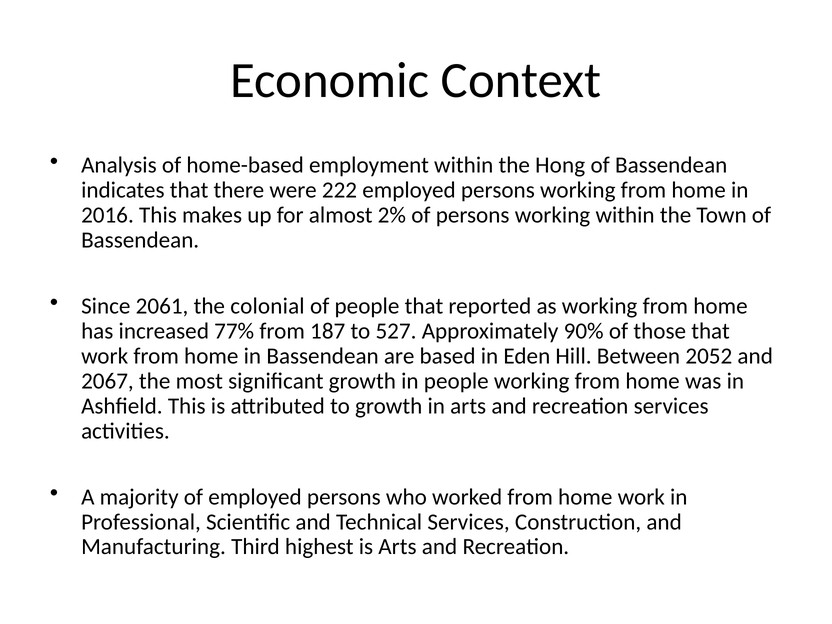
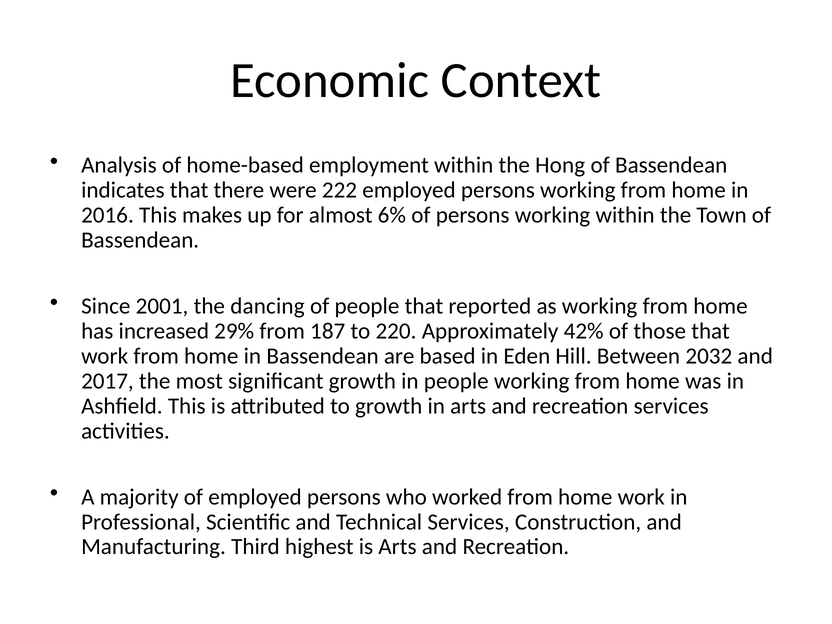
2%: 2% -> 6% (392, 215)
2061: 2061 -> 2001 (162, 306)
colonial: colonial -> dancing (267, 306)
77%: 77% -> 29% (234, 331)
527: 527 -> 220 (396, 331)
90%: 90% -> 42% (584, 331)
2052: 2052 -> 2032 (709, 356)
2067: 2067 -> 2017 (107, 381)
